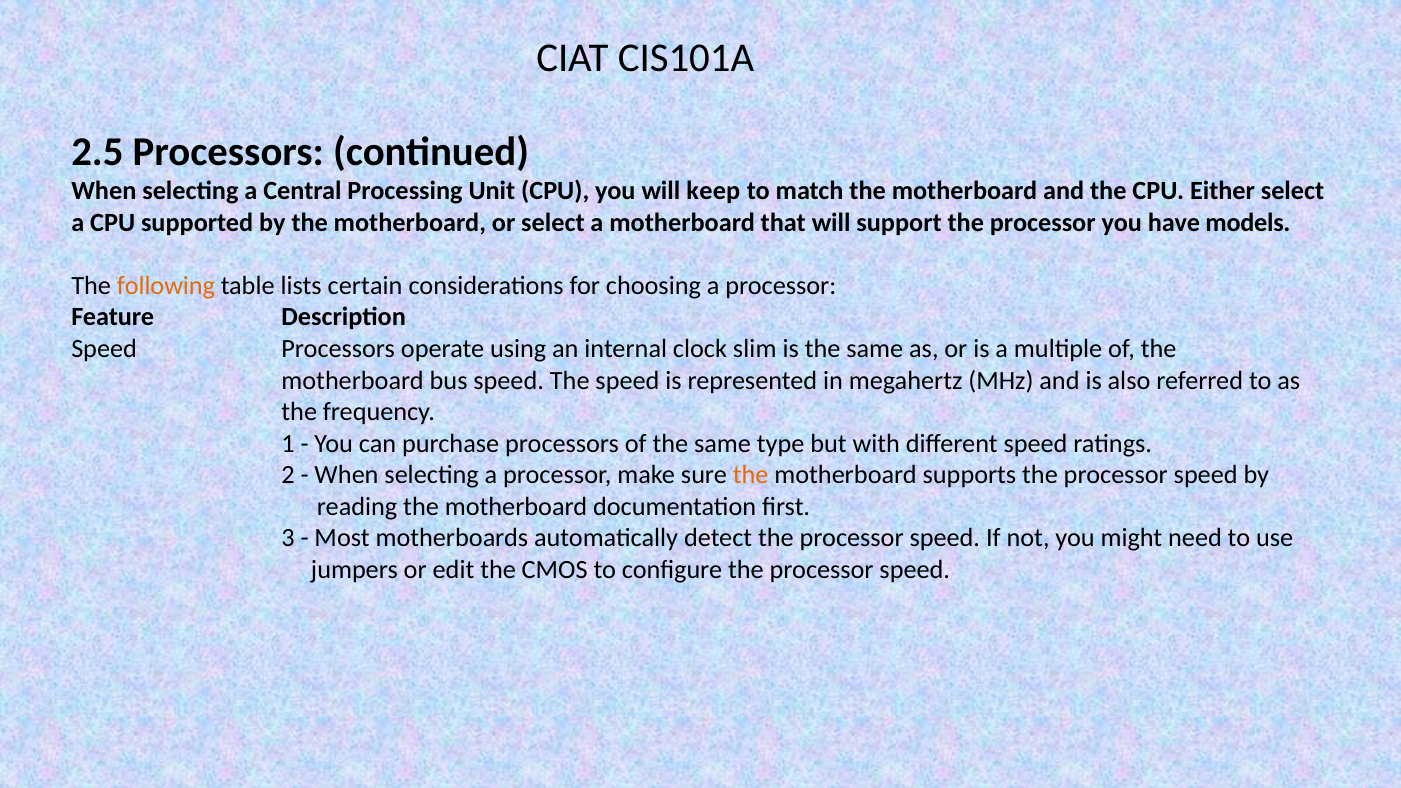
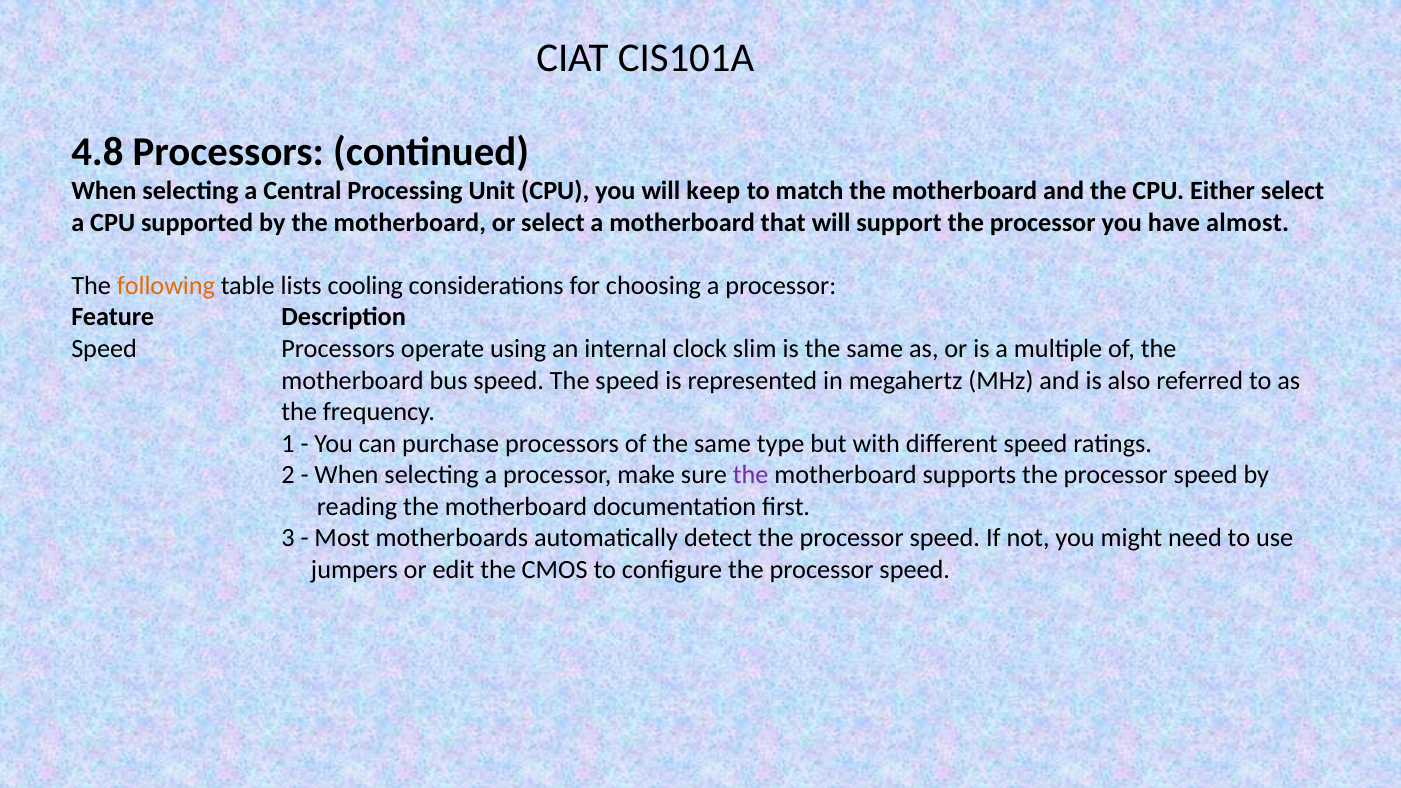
2.5: 2.5 -> 4.8 (97, 152)
models: models -> almost (1248, 223)
certain: certain -> cooling (365, 286)
the colour: orange -> purple (751, 475)
